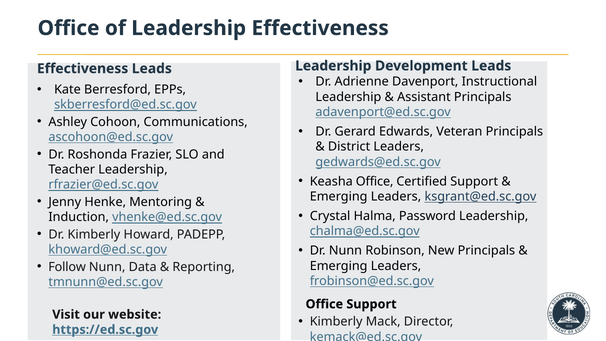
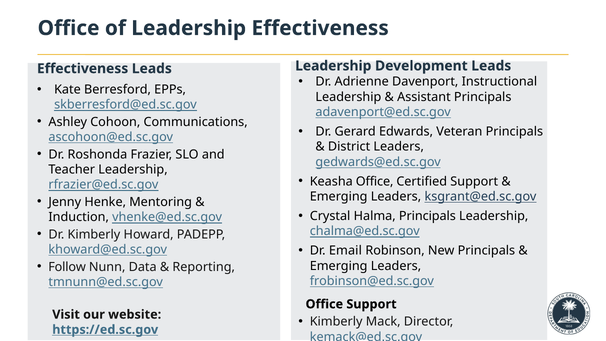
Halma Password: Password -> Principals (427, 216)
Dr Nunn: Nunn -> Email (345, 251)
